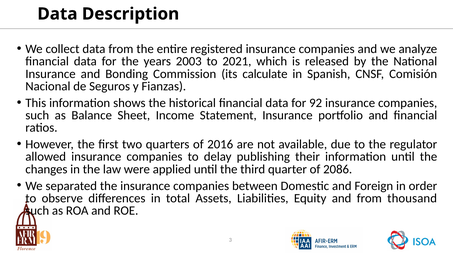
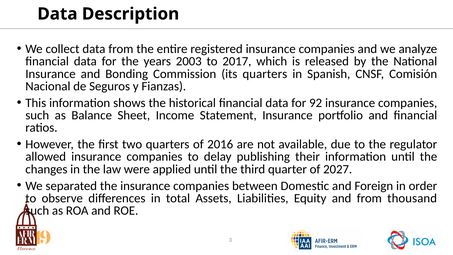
2021: 2021 -> 2017 (237, 61)
its calculate: calculate -> quarters (265, 74)
2086: 2086 -> 2027 (338, 169)
